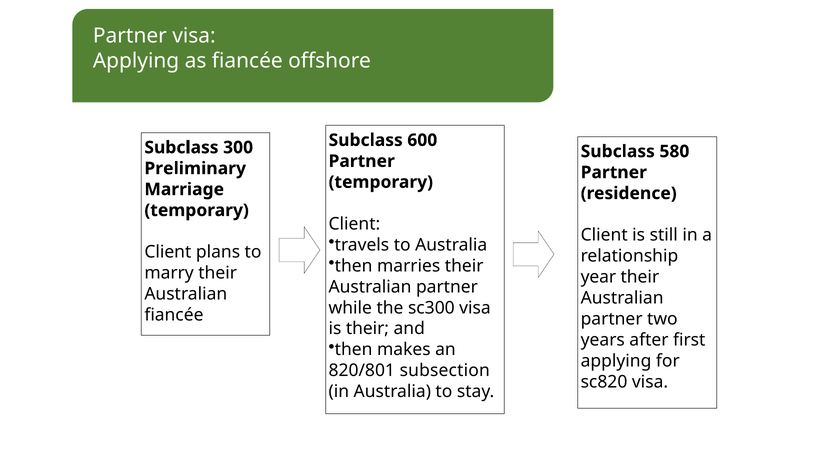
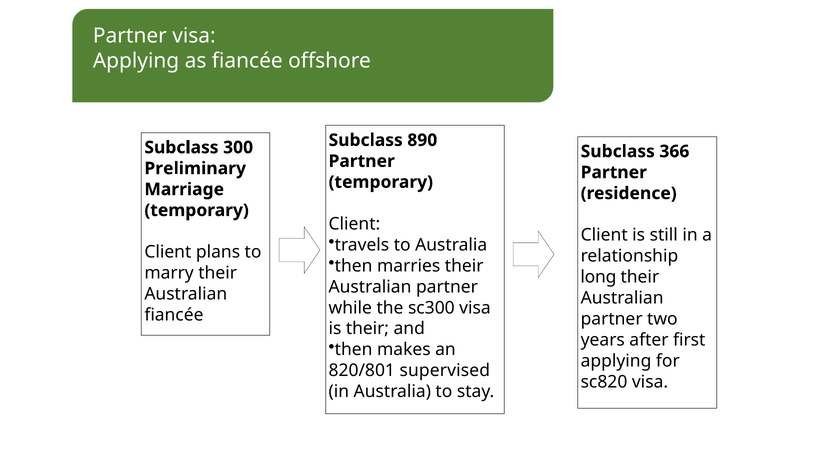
600: 600 -> 890 (422, 140)
580: 580 -> 366 (674, 151)
year: year -> long (598, 277)
subsection: subsection -> supervised (445, 370)
